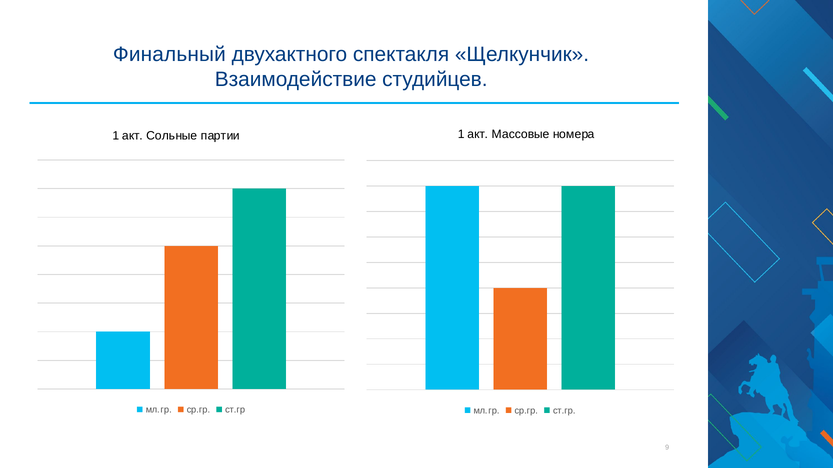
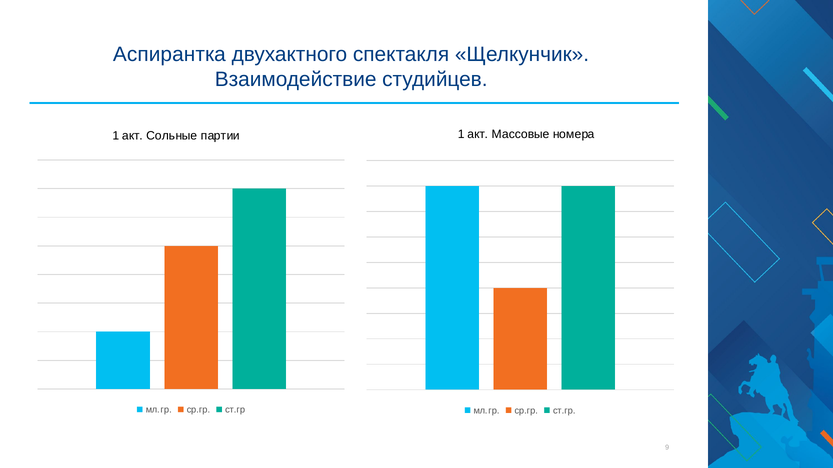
Финальный: Финальный -> Аспирантка (169, 54)
